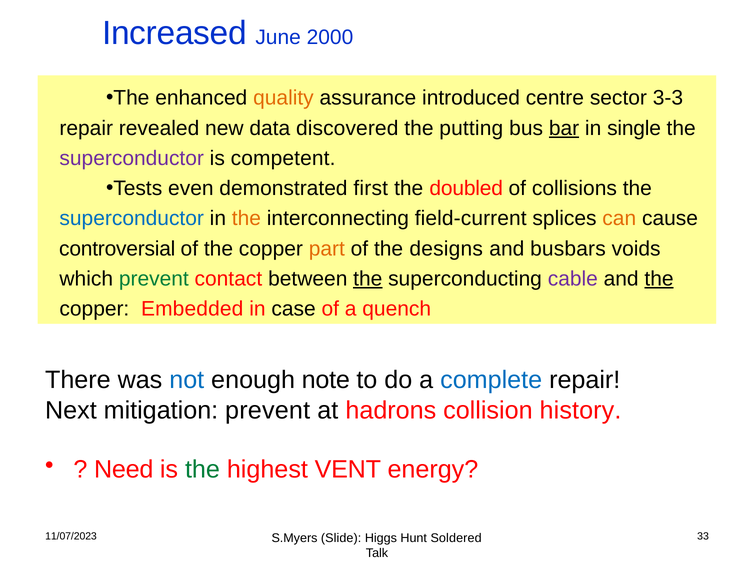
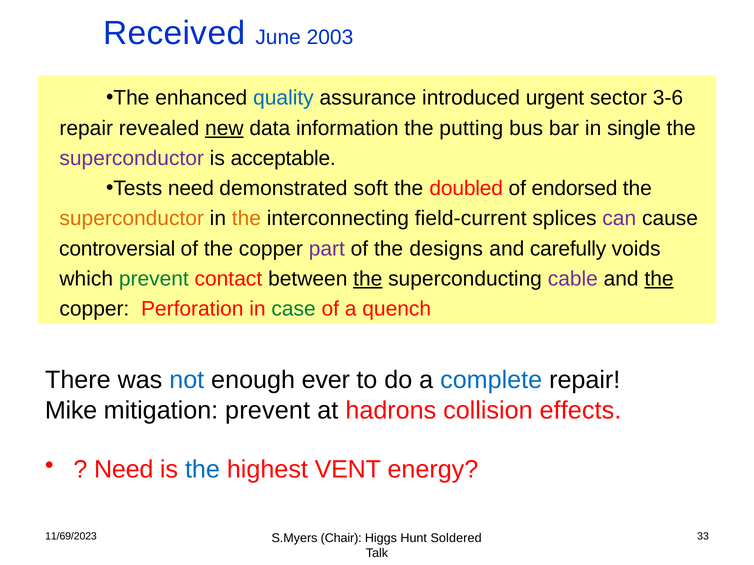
Increased: Increased -> Received (174, 33)
2000: 2000 -> 2003 (330, 37)
quality colour: orange -> blue (283, 98)
centre: centre -> urgent (555, 98)
3-3: 3-3 -> 3-6 (668, 98)
new underline: none -> present (224, 128)
discovered: discovered -> information (347, 128)
bar underline: present -> none (564, 128)
competent: competent -> acceptable (283, 158)
Tests even: even -> need (191, 189)
first: first -> soft (371, 189)
collisions: collisions -> endorsed (575, 189)
superconductor colour: blue -> orange (132, 219)
can colour: orange -> purple (619, 219)
part colour: orange -> purple (327, 249)
busbars: busbars -> carefully (568, 249)
Embedded: Embedded -> Perforation (192, 309)
case colour: black -> green (294, 309)
note: note -> ever (326, 380)
Next: Next -> Mike (71, 411)
history: history -> effects (580, 411)
the colour: green -> blue (202, 470)
11/07/2023: 11/07/2023 -> 11/69/2023 (71, 537)
Slide: Slide -> Chair (341, 538)
